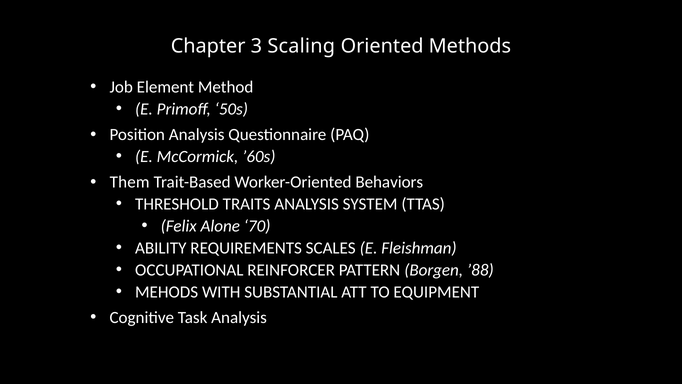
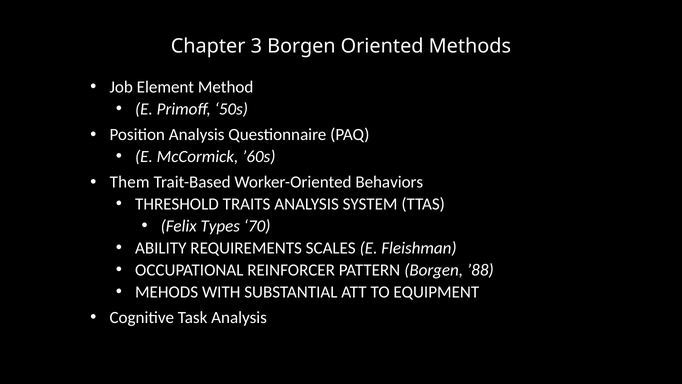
3 Scaling: Scaling -> Borgen (301, 46)
Alone: Alone -> Types (220, 226)
